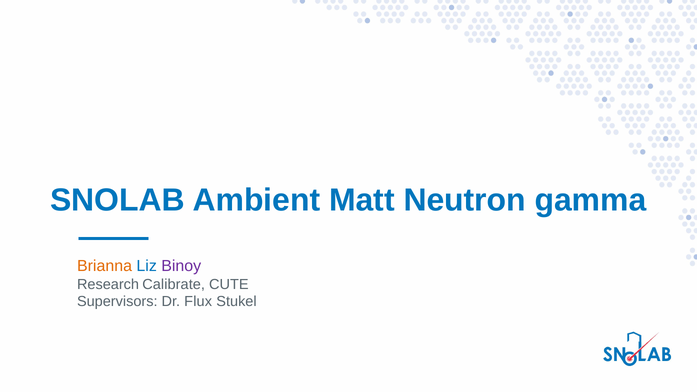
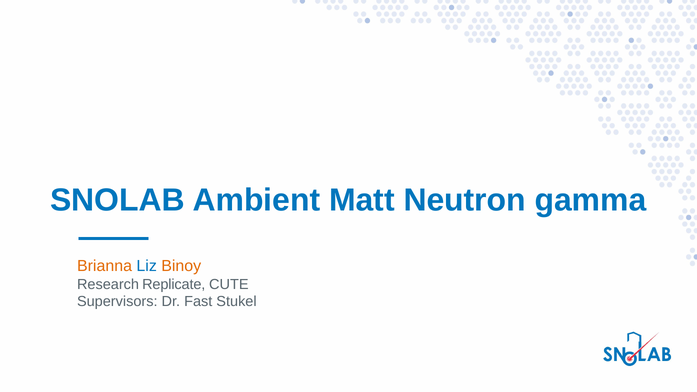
Binoy colour: purple -> orange (181, 266)
Calibrate: Calibrate -> Replicate (174, 284)
Flux: Flux -> Fast (198, 302)
